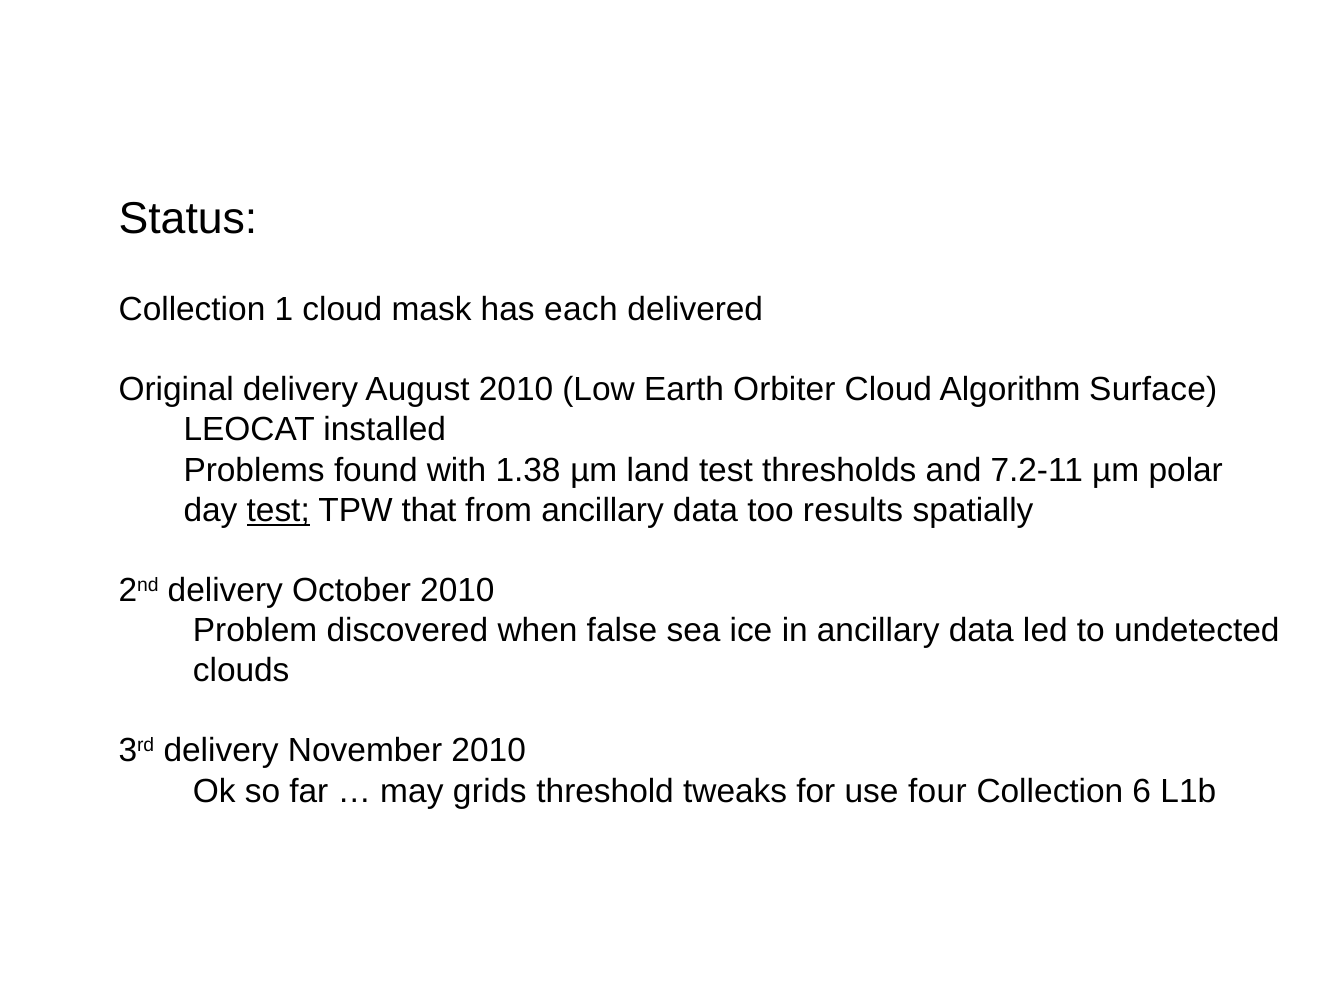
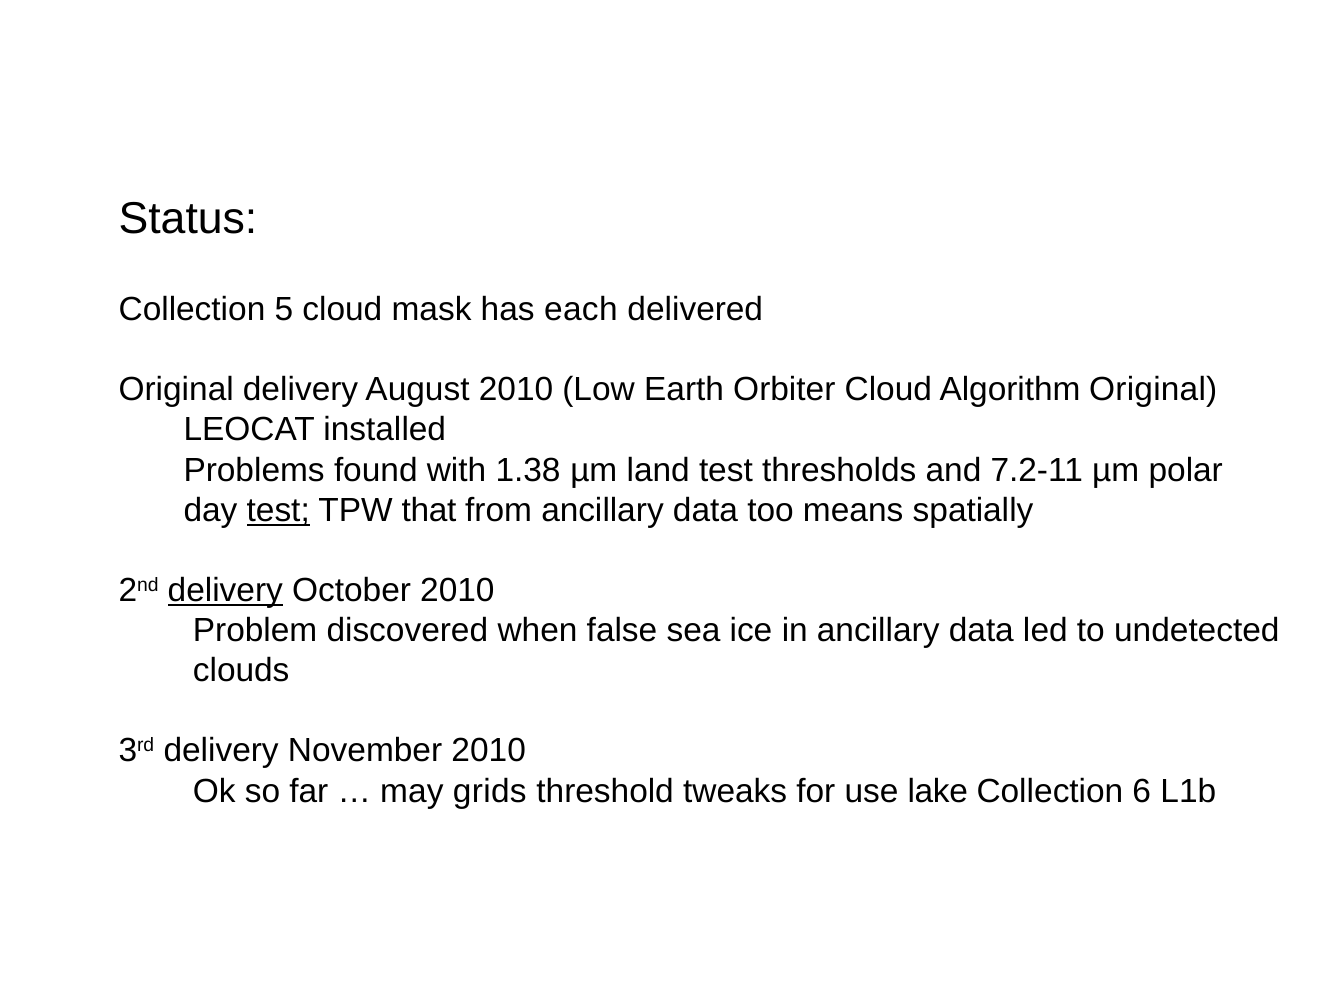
1: 1 -> 5 (284, 310)
Algorithm Surface: Surface -> Original (1153, 390)
results: results -> means (853, 510)
delivery underline: none -> present (225, 591)
four: four -> lake (938, 791)
